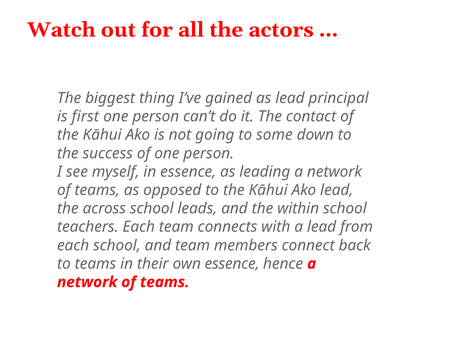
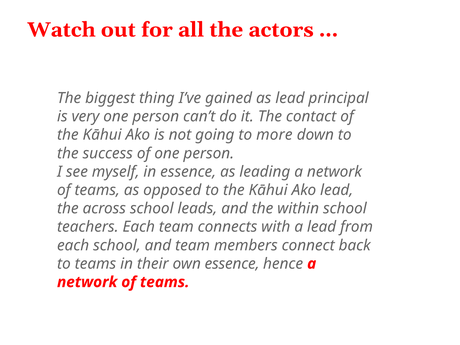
first: first -> very (85, 116)
some: some -> more (274, 135)
